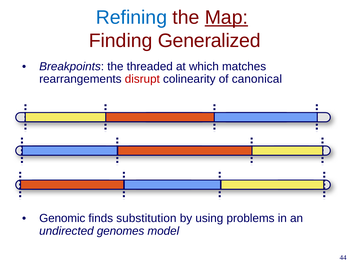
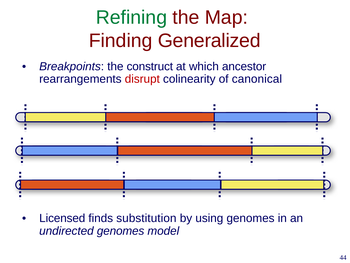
Refining colour: blue -> green (131, 17)
Map underline: present -> none (226, 17)
threaded: threaded -> construct (150, 66)
matches: matches -> ancestor (244, 66)
Genomic: Genomic -> Licensed (62, 218)
using problems: problems -> genomes (251, 218)
